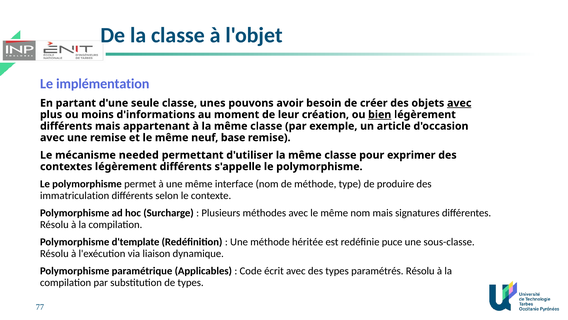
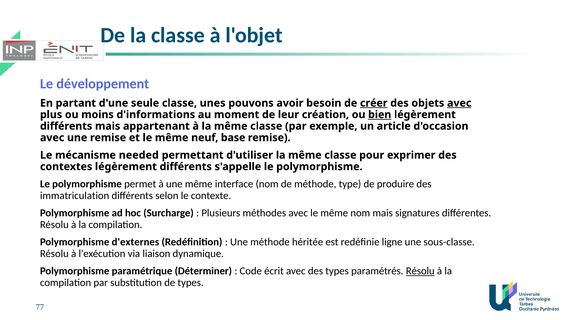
implémentation: implémentation -> développement (103, 84)
créer underline: none -> present (374, 103)
d'template: d'template -> d'externes (135, 242)
puce: puce -> ligne (392, 242)
Applicables: Applicables -> Déterminer (203, 271)
Résolu underline: none -> present (420, 271)
